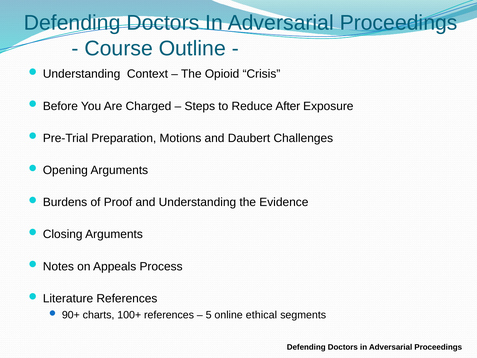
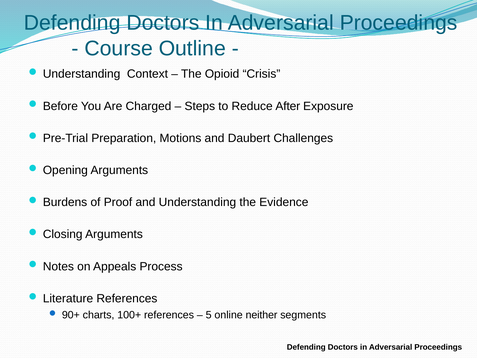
ethical: ethical -> neither (262, 315)
